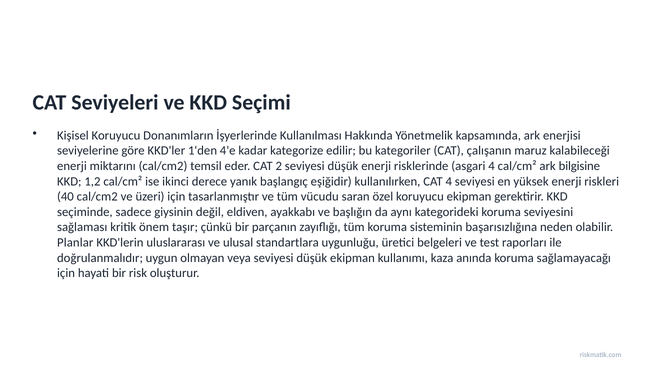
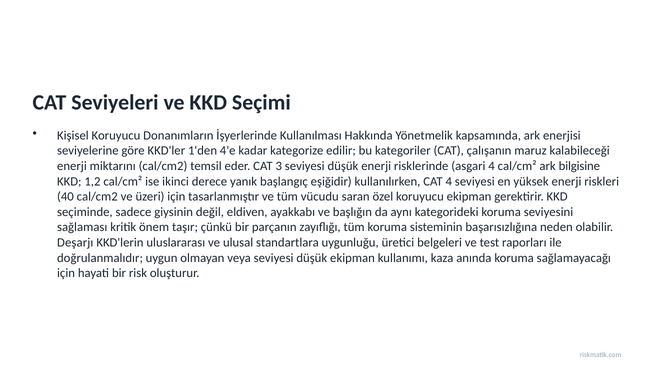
2: 2 -> 3 (279, 166)
Planlar: Planlar -> Deşarjı (75, 242)
